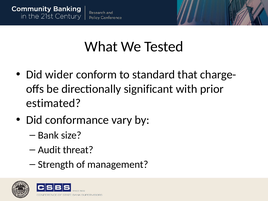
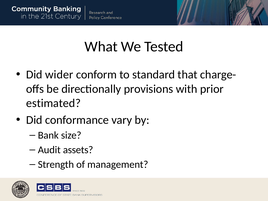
significant: significant -> provisions (148, 89)
threat: threat -> assets (78, 150)
